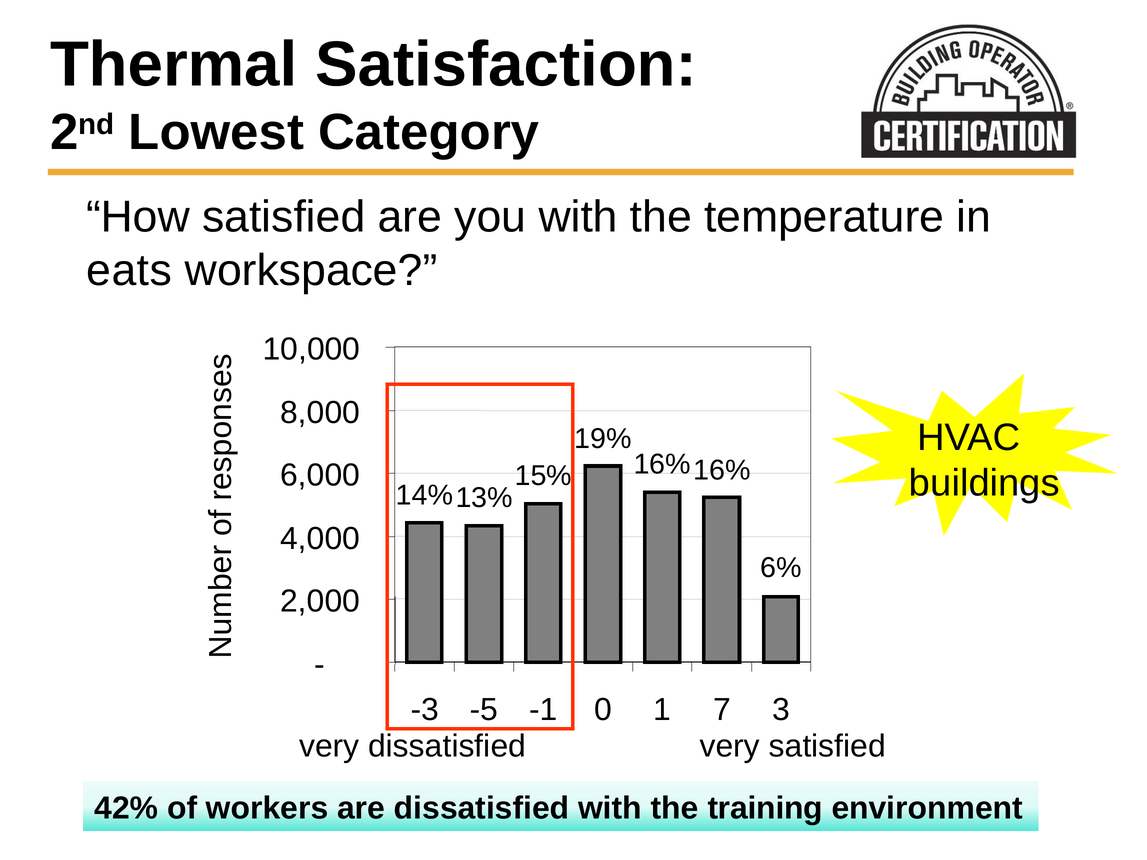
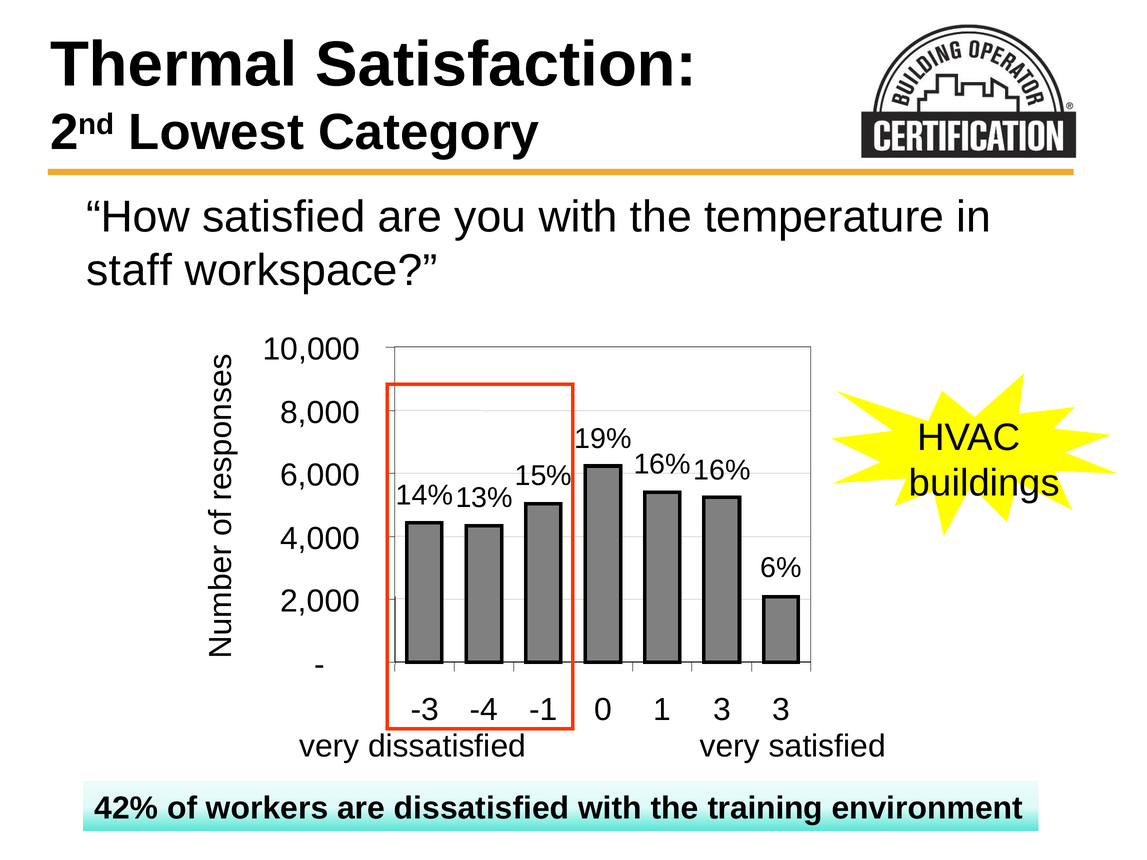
eats: eats -> staff (129, 271)
-5: -5 -> -4 (484, 710)
1 7: 7 -> 3 (722, 710)
